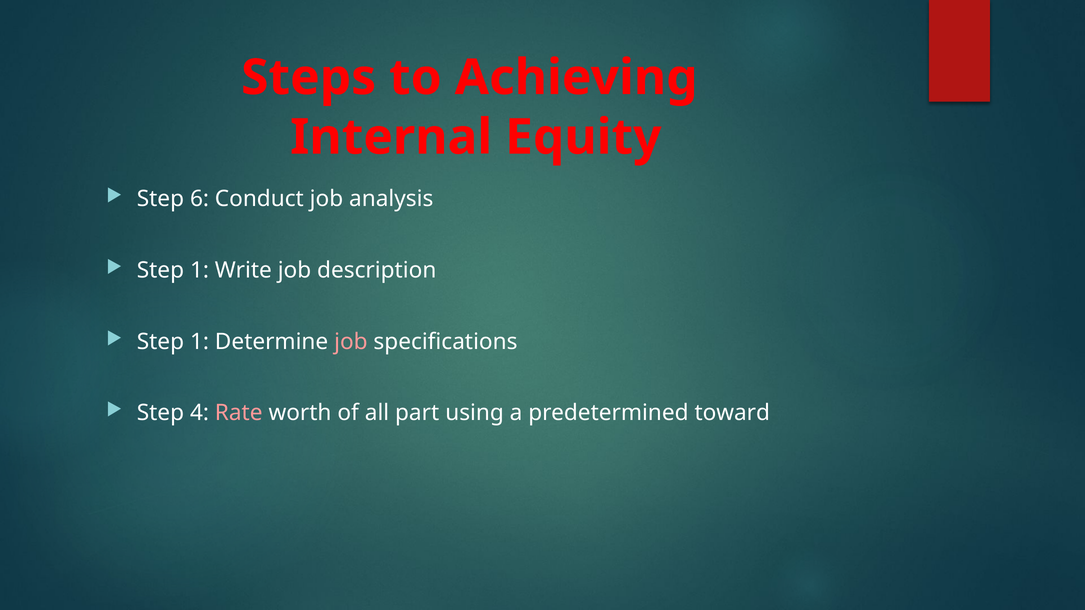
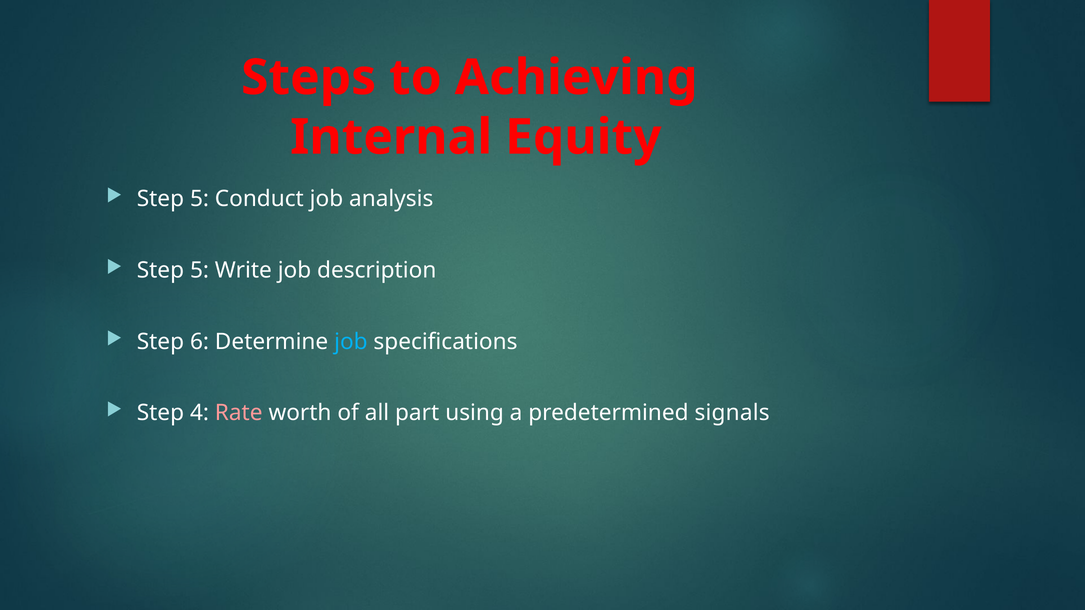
6: 6 -> 5 (200, 199)
1: 1 -> 5 (200, 270)
1: 1 -> 6 (200, 342)
job colour: pink -> light blue (351, 342)
toward: toward -> signals (732, 413)
